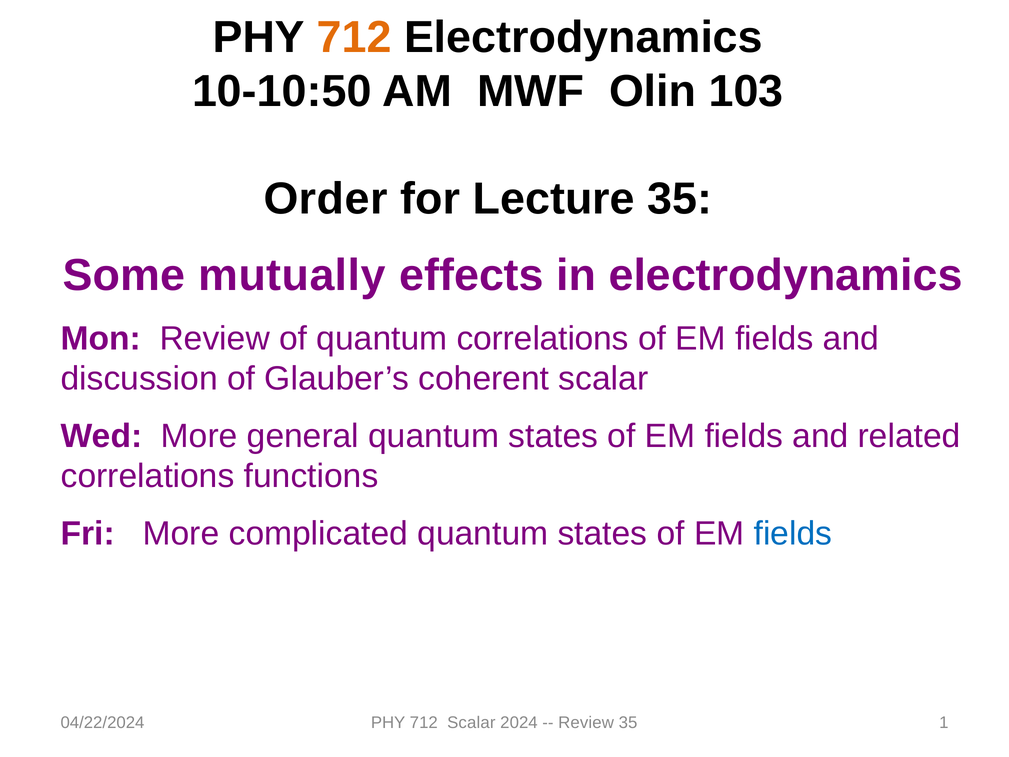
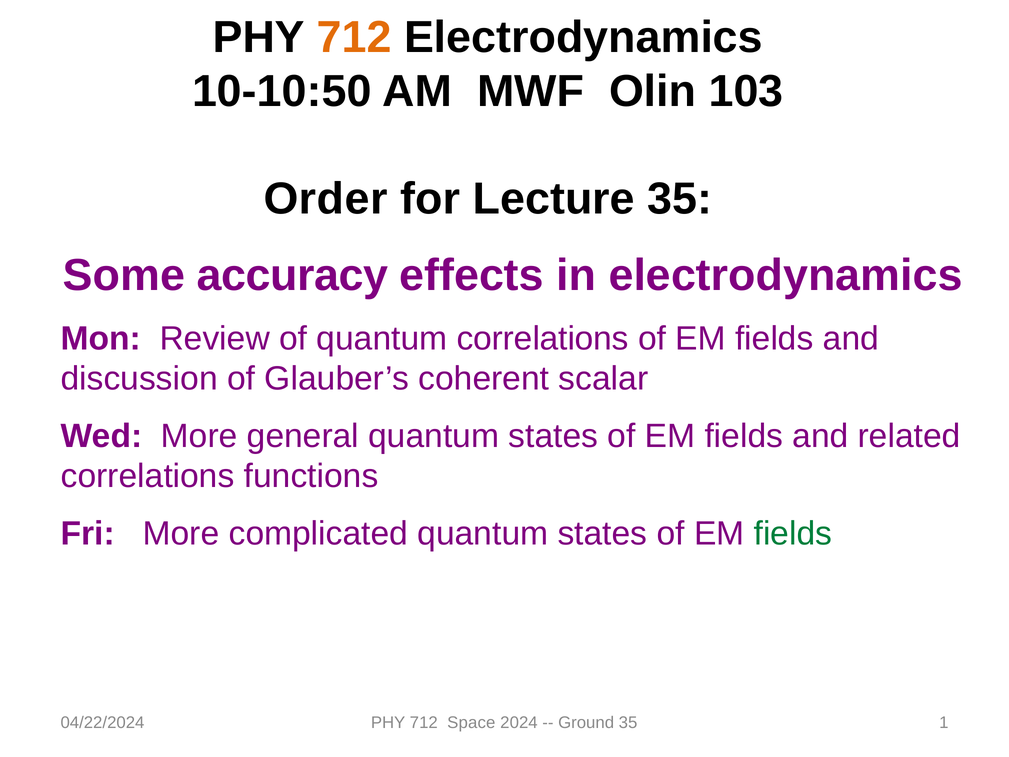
mutually: mutually -> accuracy (292, 275)
fields colour: blue -> green (793, 533)
712 Scalar: Scalar -> Space (471, 723)
Review: Review -> Ground (586, 723)
